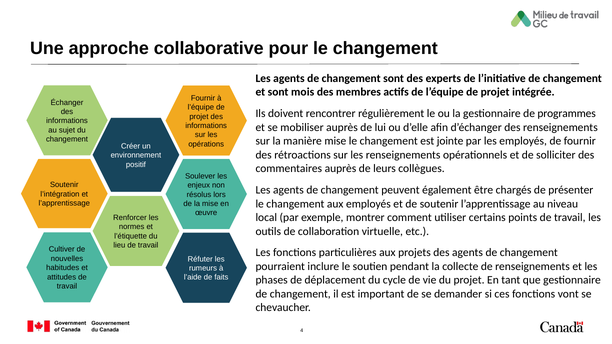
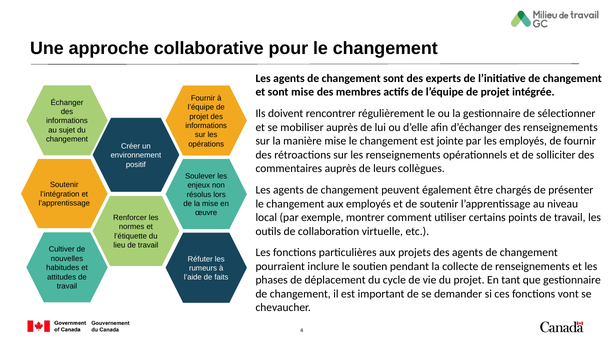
sont mois: mois -> mise (303, 92)
programmes: programmes -> sélectionner (567, 114)
